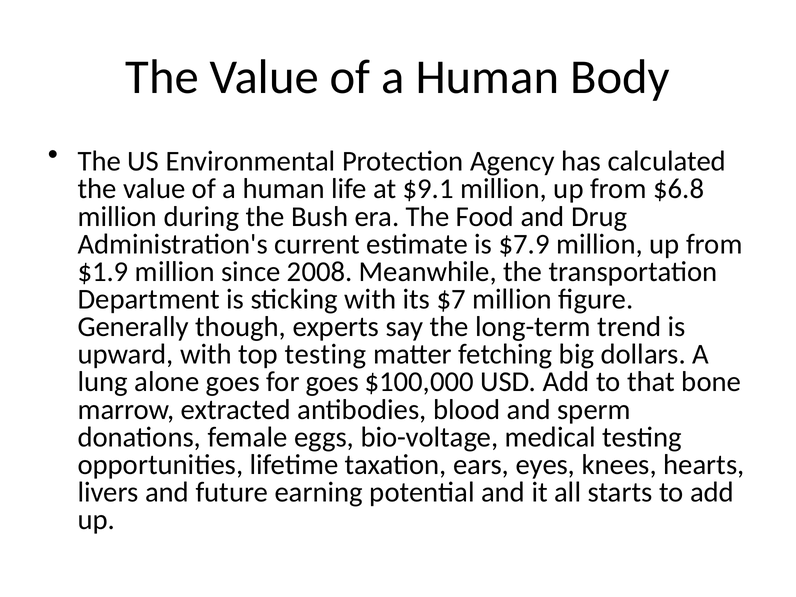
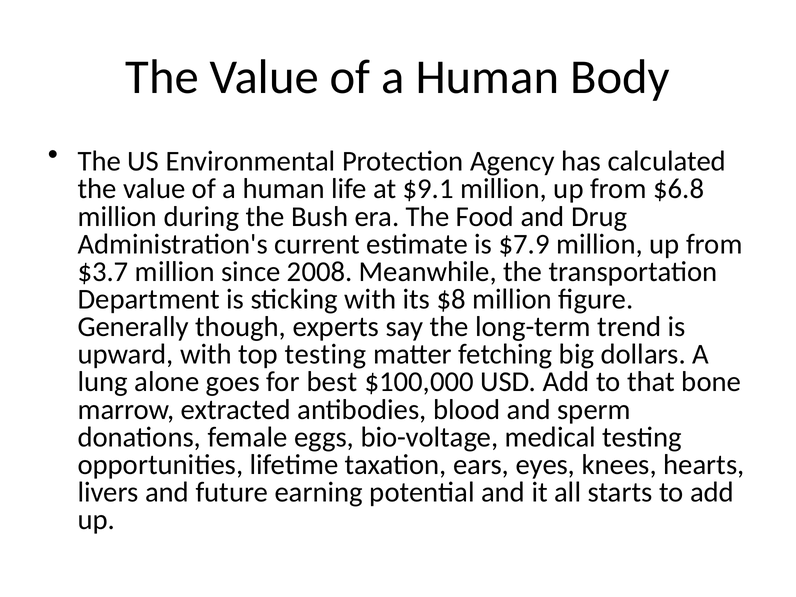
$1.9: $1.9 -> $3.7 (103, 272)
$7: $7 -> $8 (451, 299)
for goes: goes -> best (332, 382)
